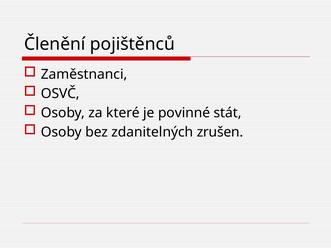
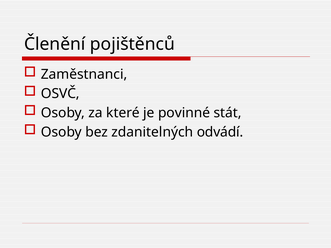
zrušen: zrušen -> odvádí (220, 132)
